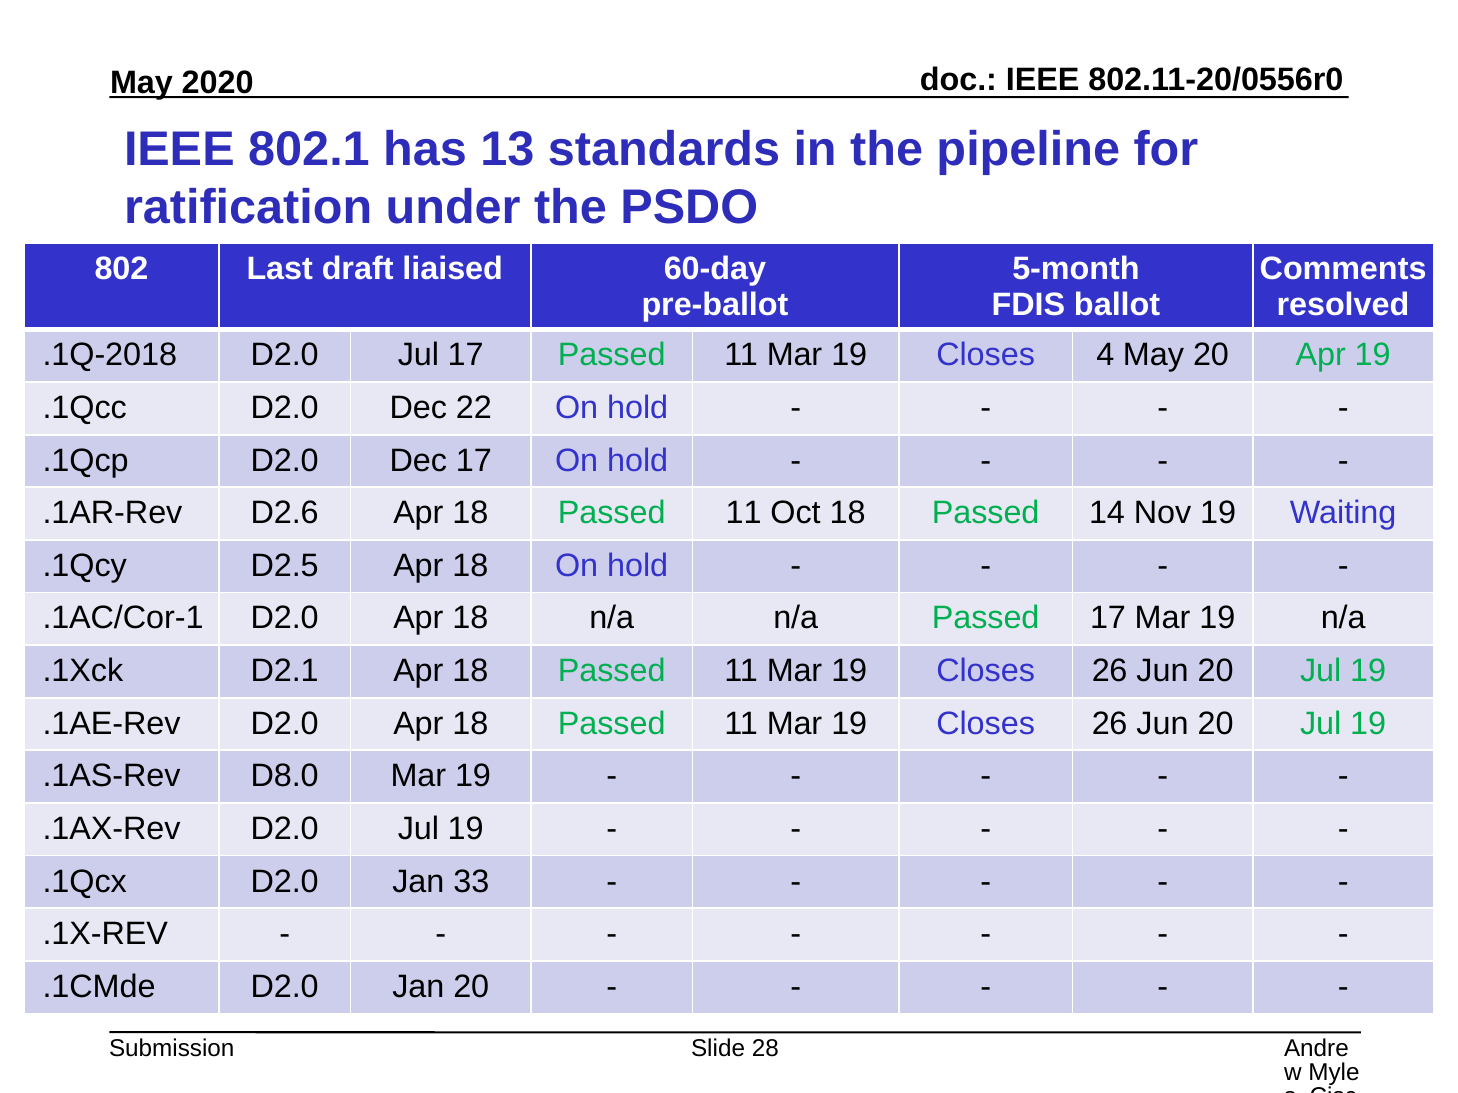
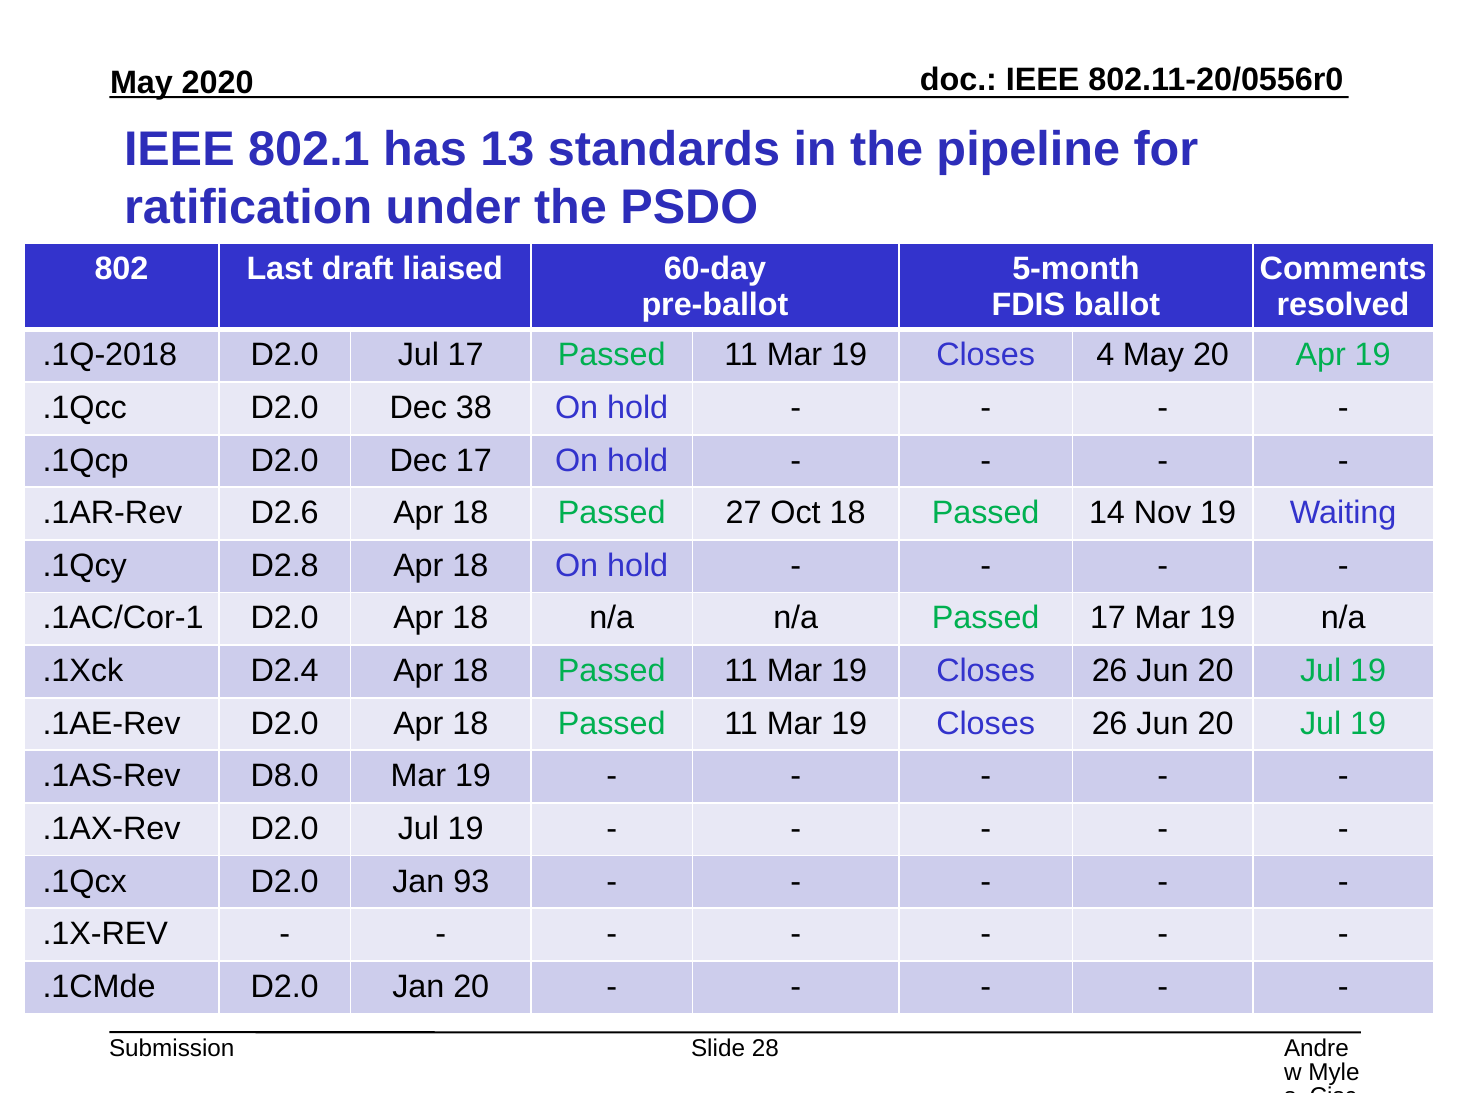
22: 22 -> 38 (474, 408)
11: 11 -> 27 (744, 513)
D2.5: D2.5 -> D2.8 (285, 566)
D2.1: D2.1 -> D2.4 (285, 671)
33: 33 -> 93 (471, 882)
